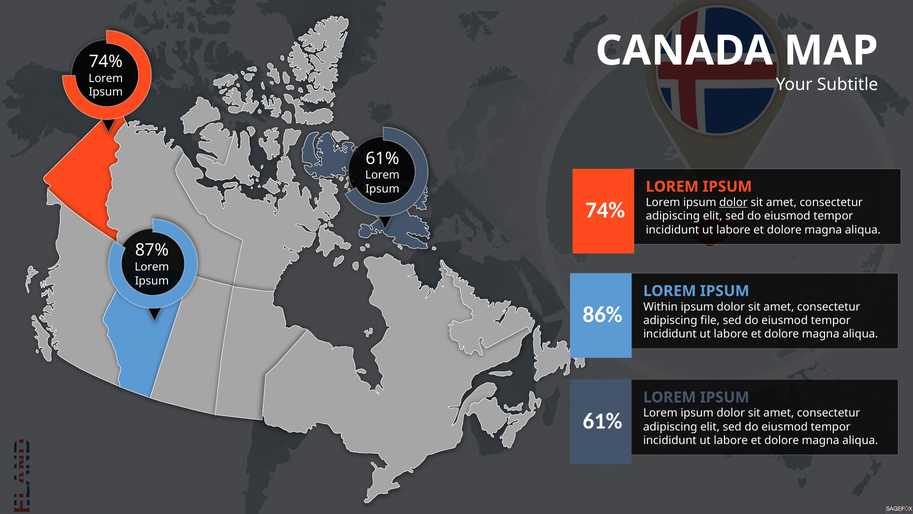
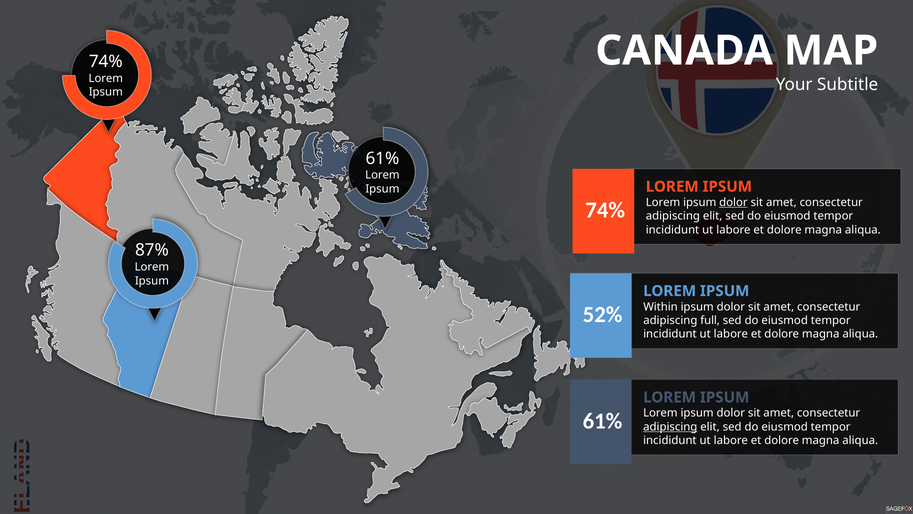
86%: 86% -> 52% (603, 314)
file: file -> full (710, 320)
adipiscing underline: none -> present (670, 426)
